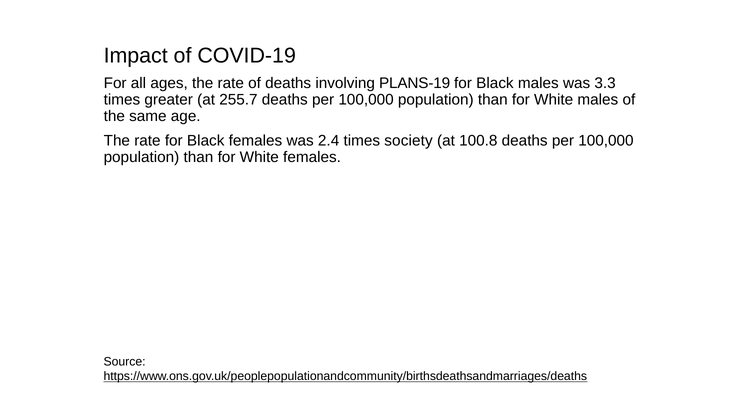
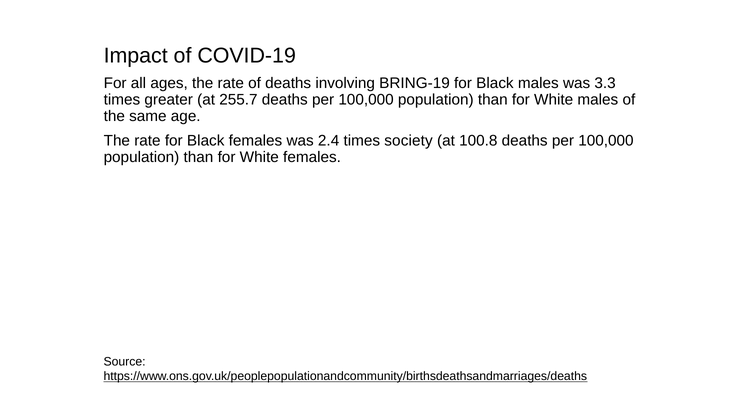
PLANS-19: PLANS-19 -> BRING-19 (415, 83)
